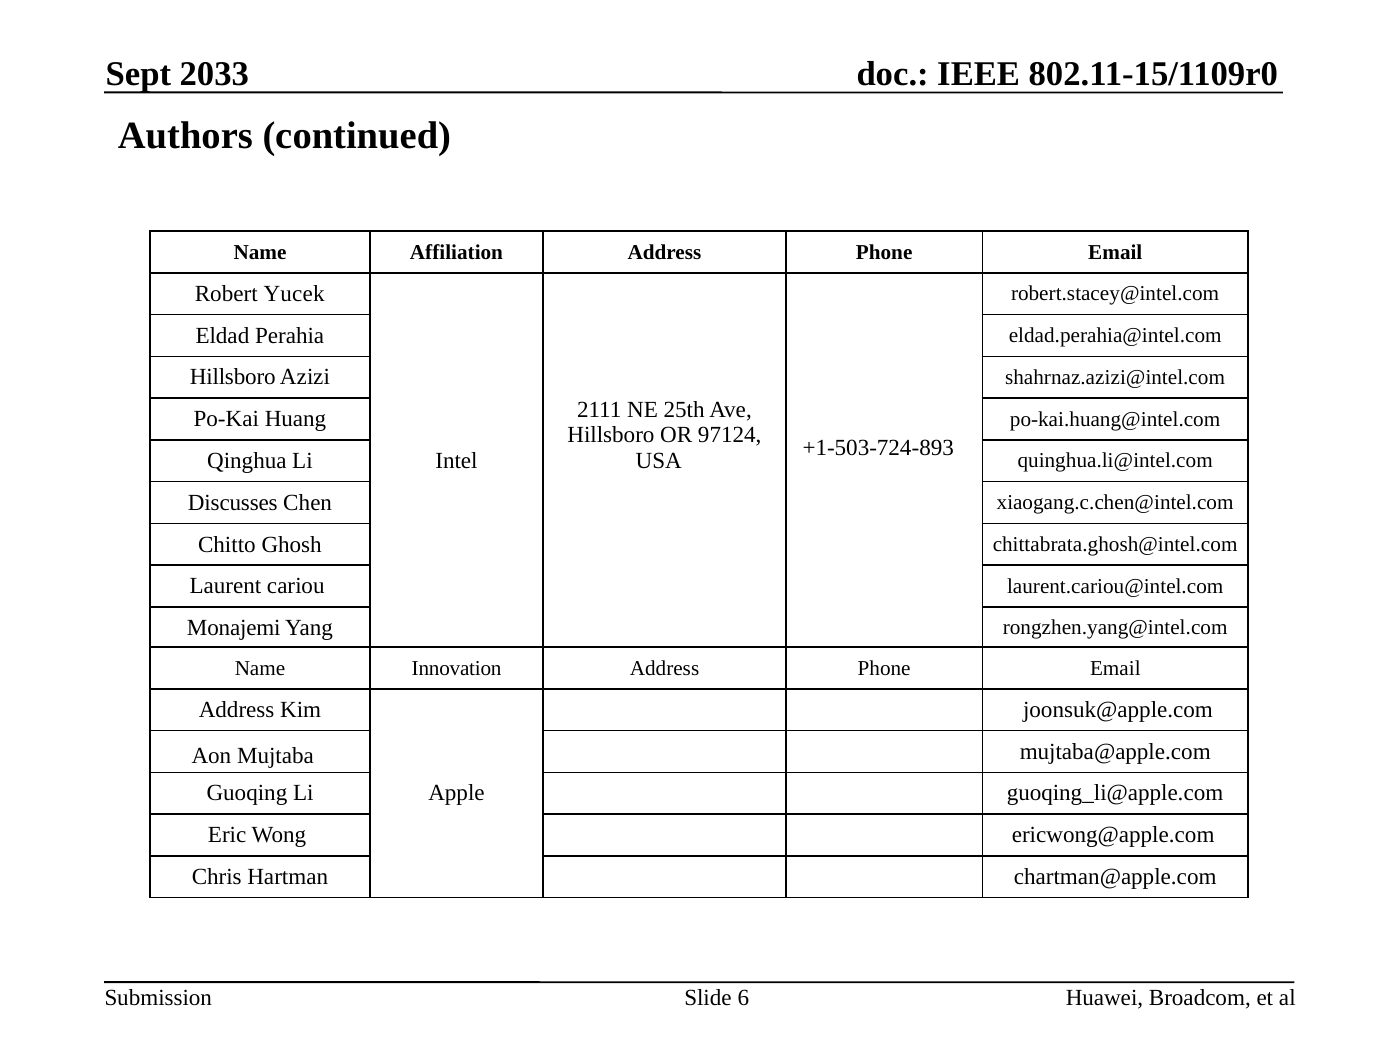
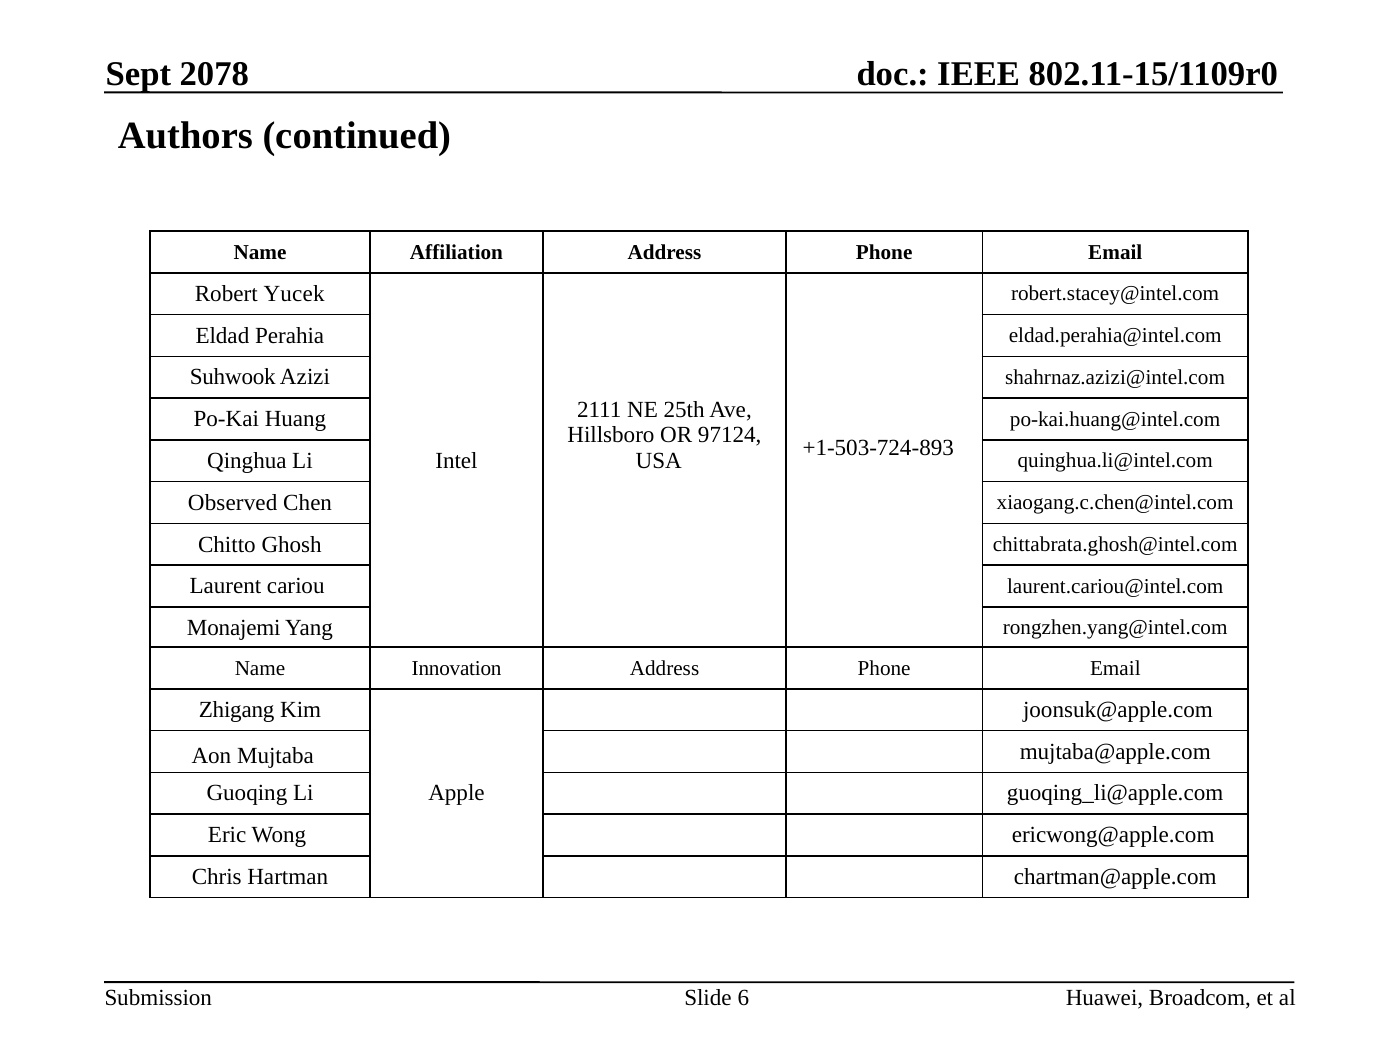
2033: 2033 -> 2078 (214, 74)
Hillsboro: Hillsboro -> Suhwook (233, 377)
Discusses: Discusses -> Observed (233, 503)
Address: Address -> Zhigang (237, 710)
